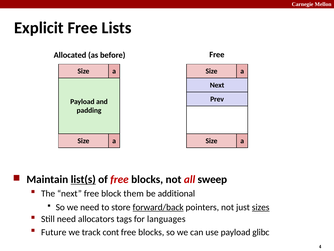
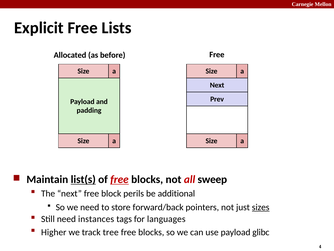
free underline: none -> present (119, 179)
them: them -> perils (134, 193)
forward/back underline: present -> none (158, 207)
allocators: allocators -> instances (96, 219)
Future: Future -> Higher (54, 232)
cont: cont -> tree (111, 232)
